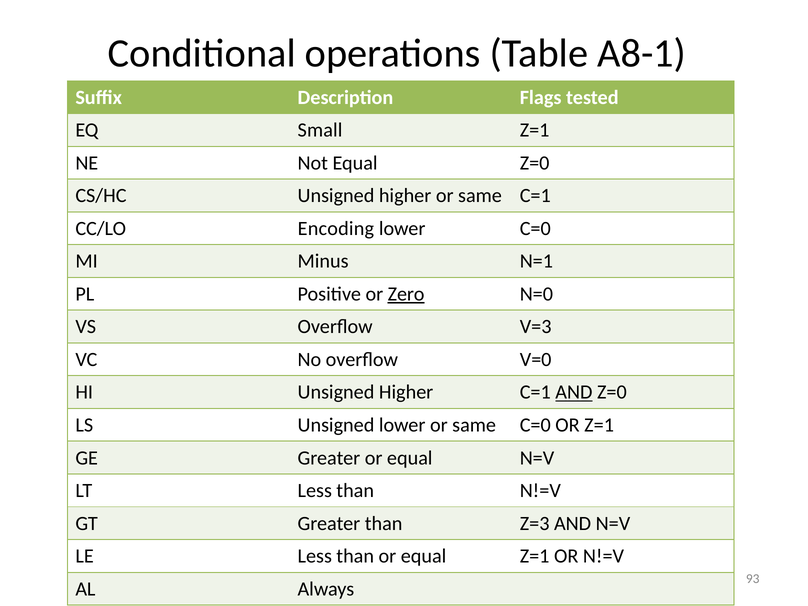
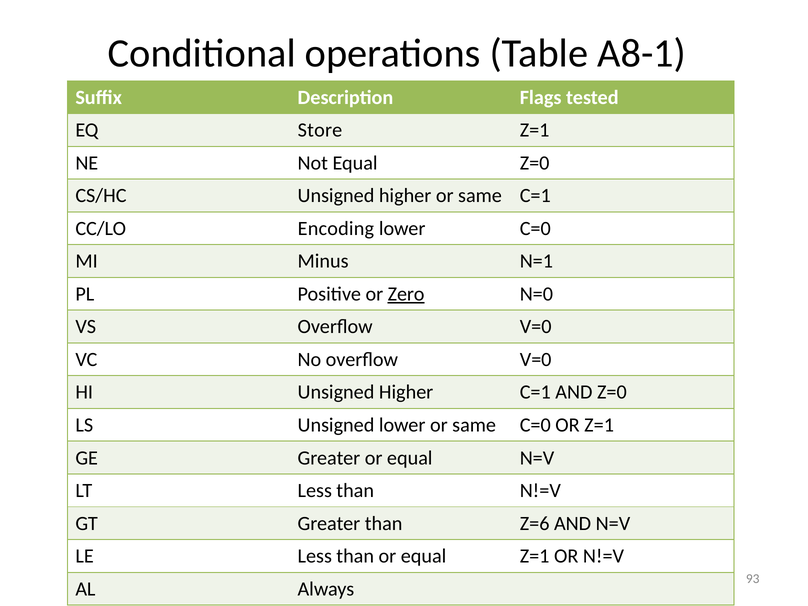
Small: Small -> Store (320, 130)
VS Overflow V=3: V=3 -> V=0 (536, 327)
AND underline: present -> none (574, 392)
Z=3: Z=3 -> Z=6 (535, 523)
